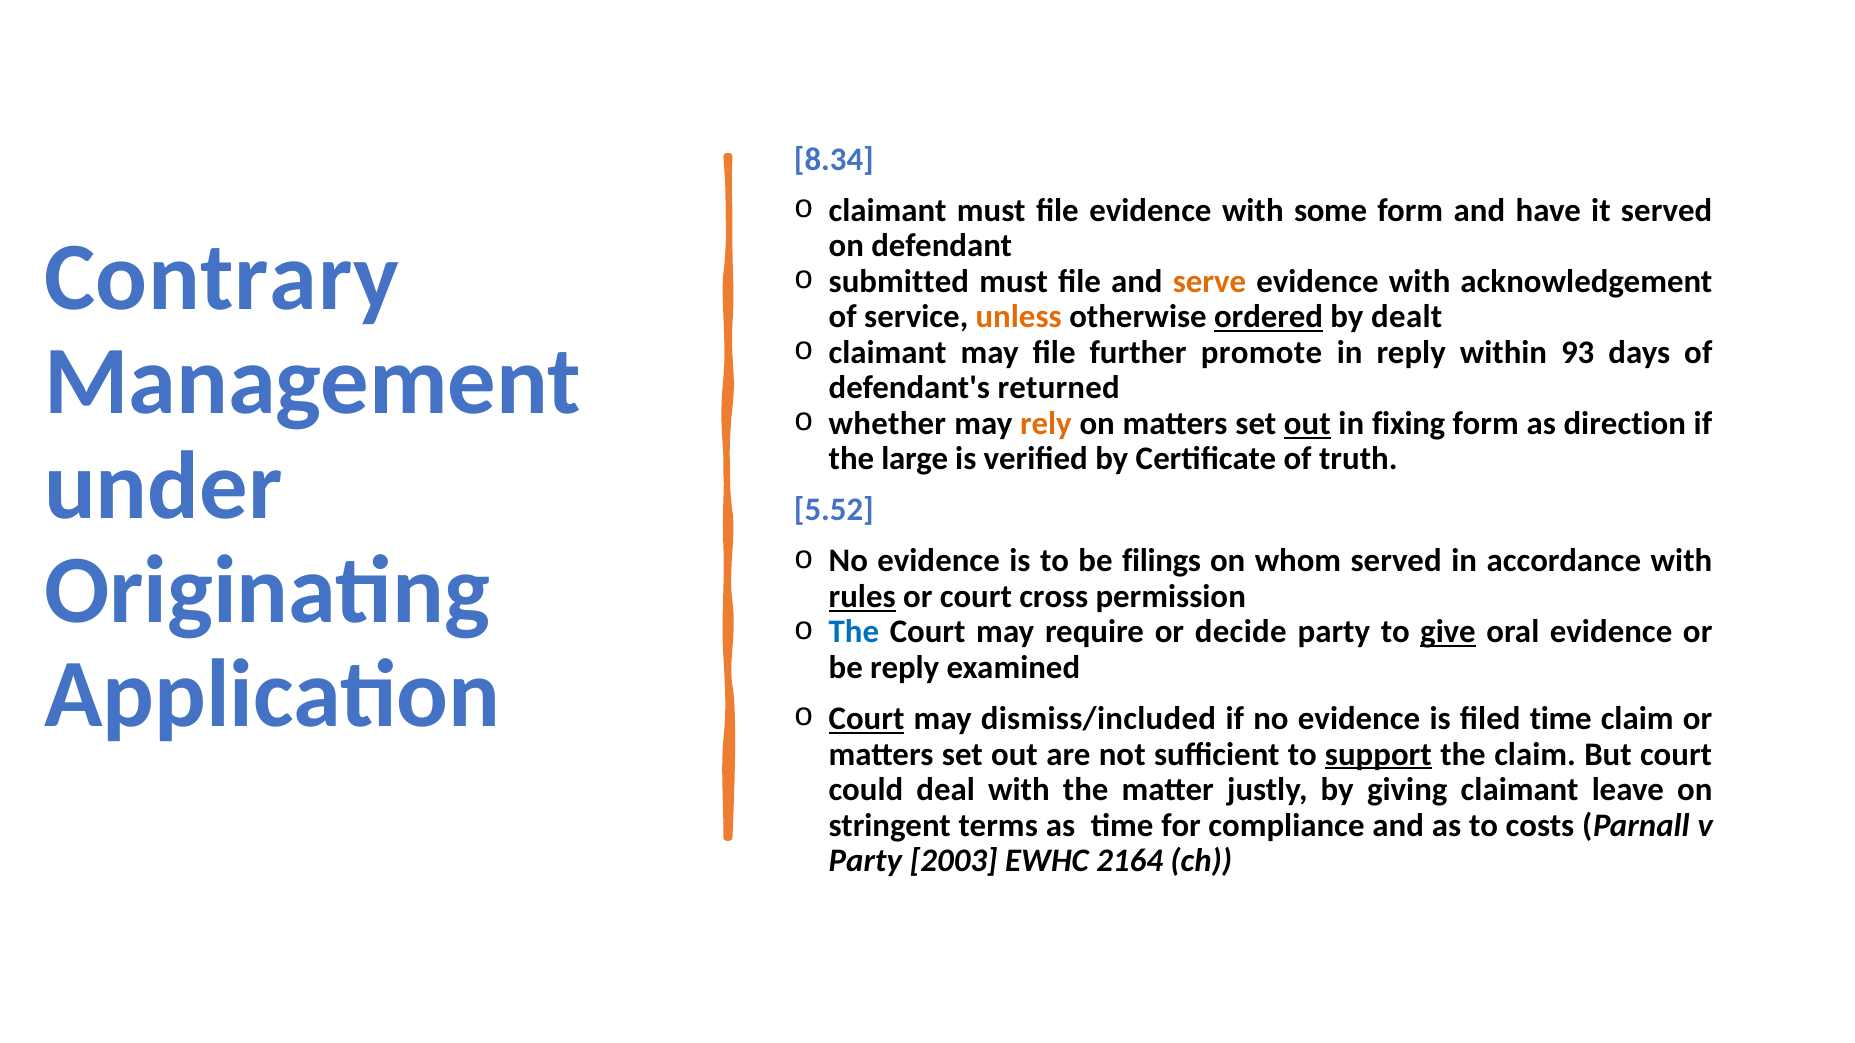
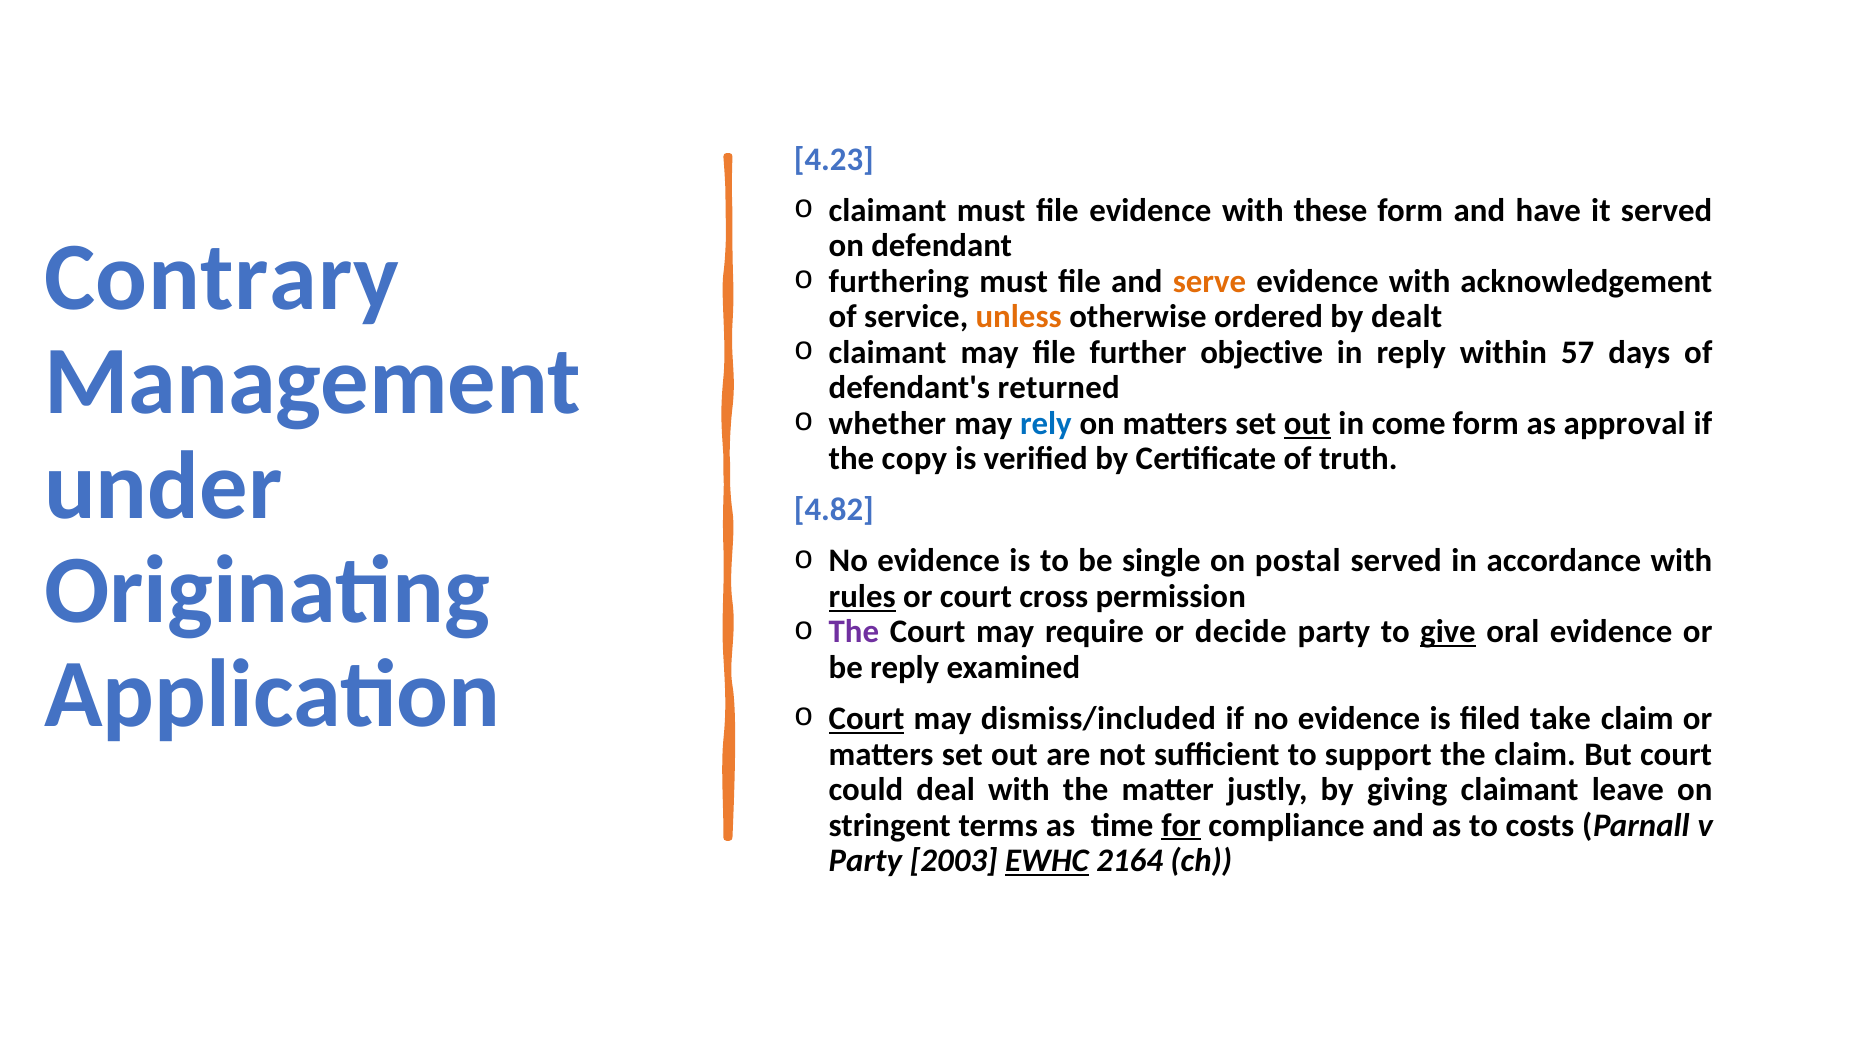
8.34: 8.34 -> 4.23 (834, 159)
some: some -> these (1331, 210)
submitted: submitted -> furthering (899, 282)
ordered underline: present -> none (1269, 317)
promote: promote -> objective (1262, 353)
93: 93 -> 57 (1578, 353)
rely colour: orange -> blue (1046, 424)
fixing: fixing -> come (1409, 424)
direction: direction -> approval (1625, 424)
large: large -> copy (915, 459)
5.52: 5.52 -> 4.82 (834, 510)
filings: filings -> single (1161, 561)
whom: whom -> postal (1298, 561)
The colour: blue -> purple (854, 632)
filed time: time -> take (1560, 719)
support underline: present -> none (1378, 754)
for underline: none -> present (1181, 826)
EWHC underline: none -> present (1047, 861)
